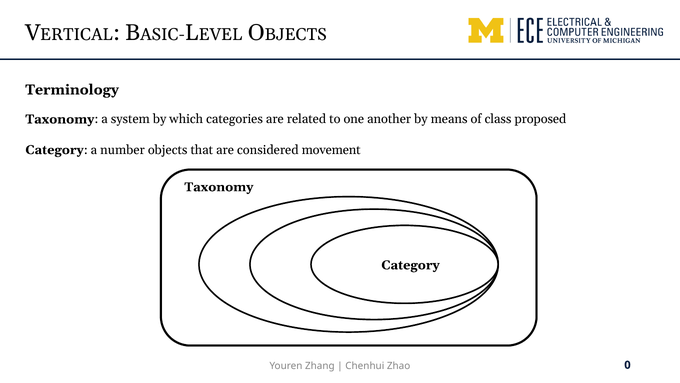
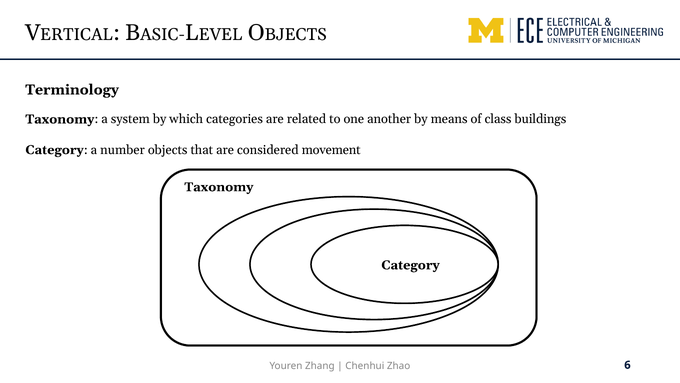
proposed: proposed -> buildings (540, 119)
0: 0 -> 6 (627, 365)
